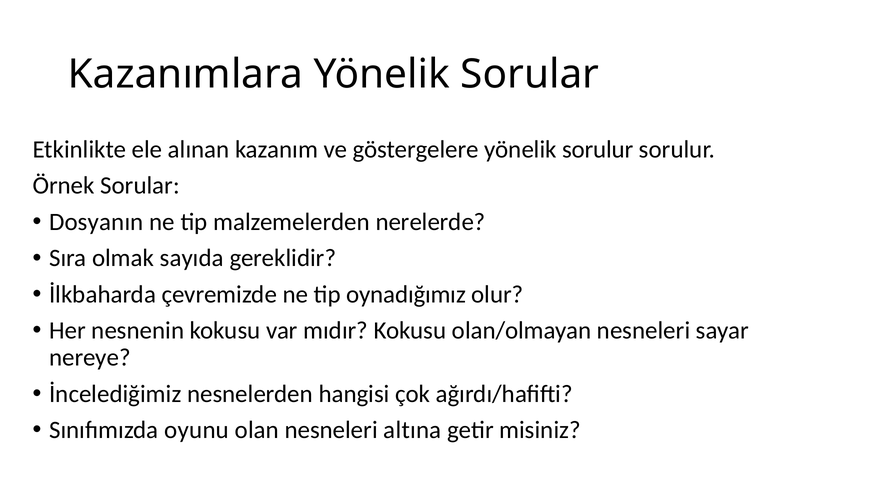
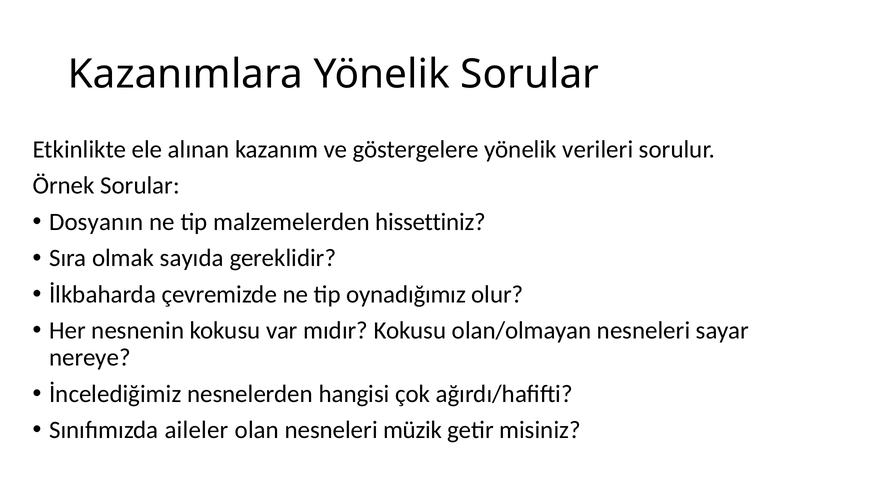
yönelik sorulur: sorulur -> verileri (598, 149)
nerelerde: nerelerde -> hissettiniz (431, 222)
oyunu: oyunu -> aileler (197, 430)
altına: altına -> müzik (413, 430)
